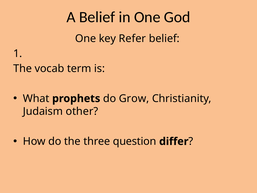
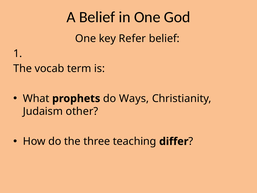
Grow: Grow -> Ways (134, 98)
question: question -> teaching (135, 141)
